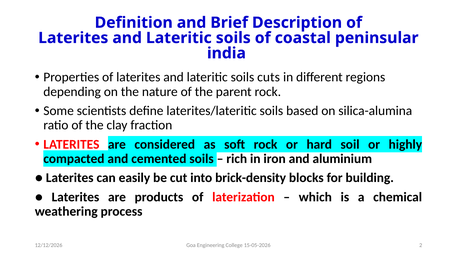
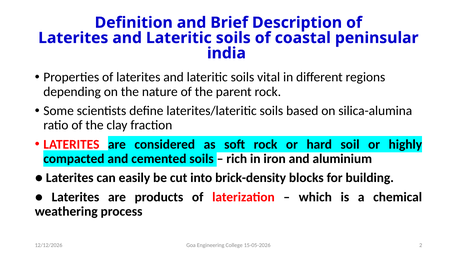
cuts: cuts -> vital (269, 77)
